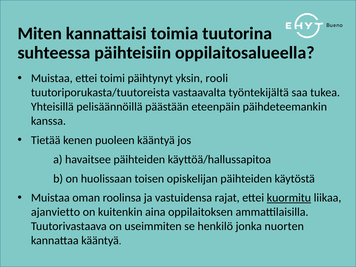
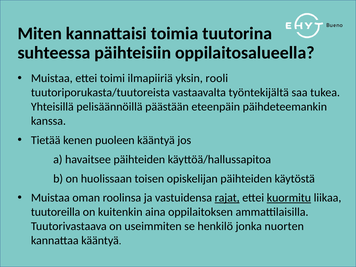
päihtynyt: päihtynyt -> ilmapiiriä (150, 78)
rajat underline: none -> present (227, 198)
ajanvietto: ajanvietto -> tuutoreilla (56, 212)
